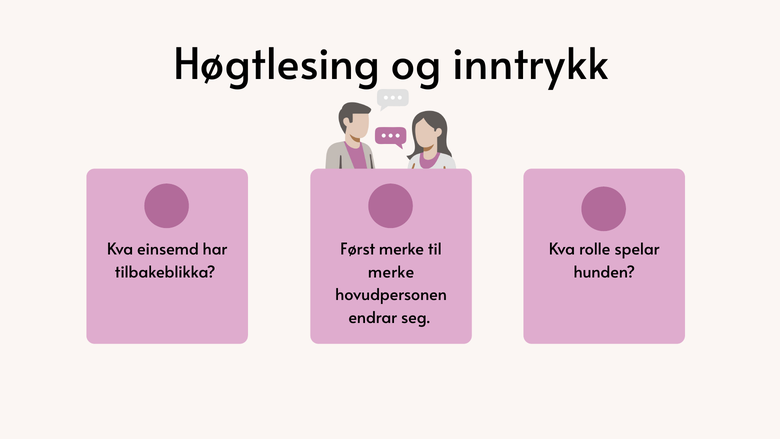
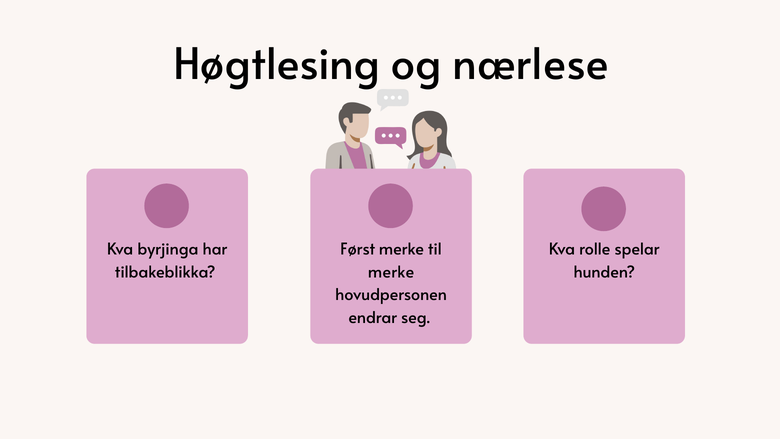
inntrykk: inntrykk -> nærlese (530, 65)
einsemd: einsemd -> byrjinga (168, 249)
